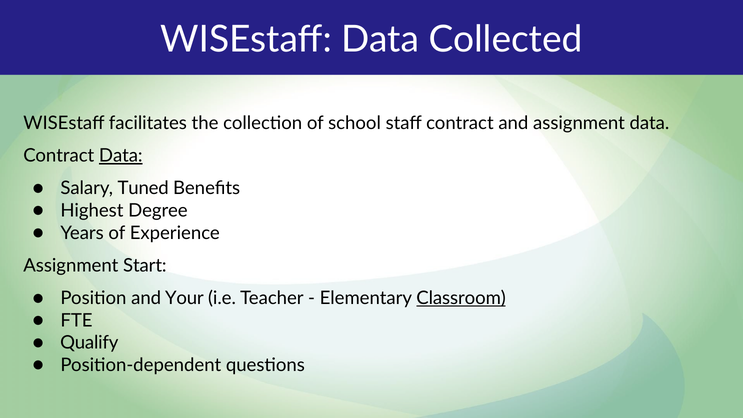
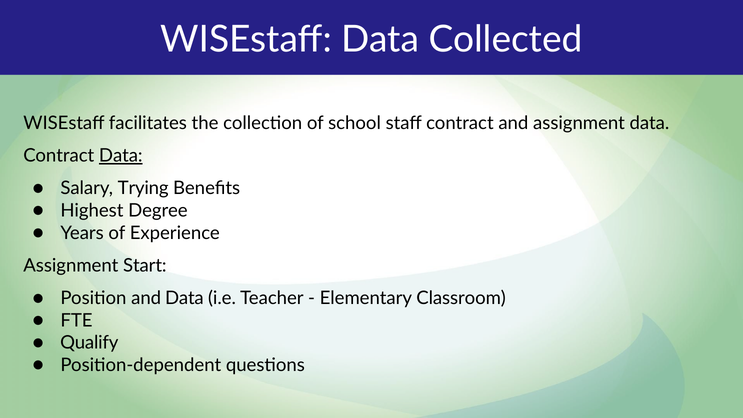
Tuned: Tuned -> Trying (143, 188)
and Your: Your -> Data (184, 298)
Classroom underline: present -> none (461, 298)
